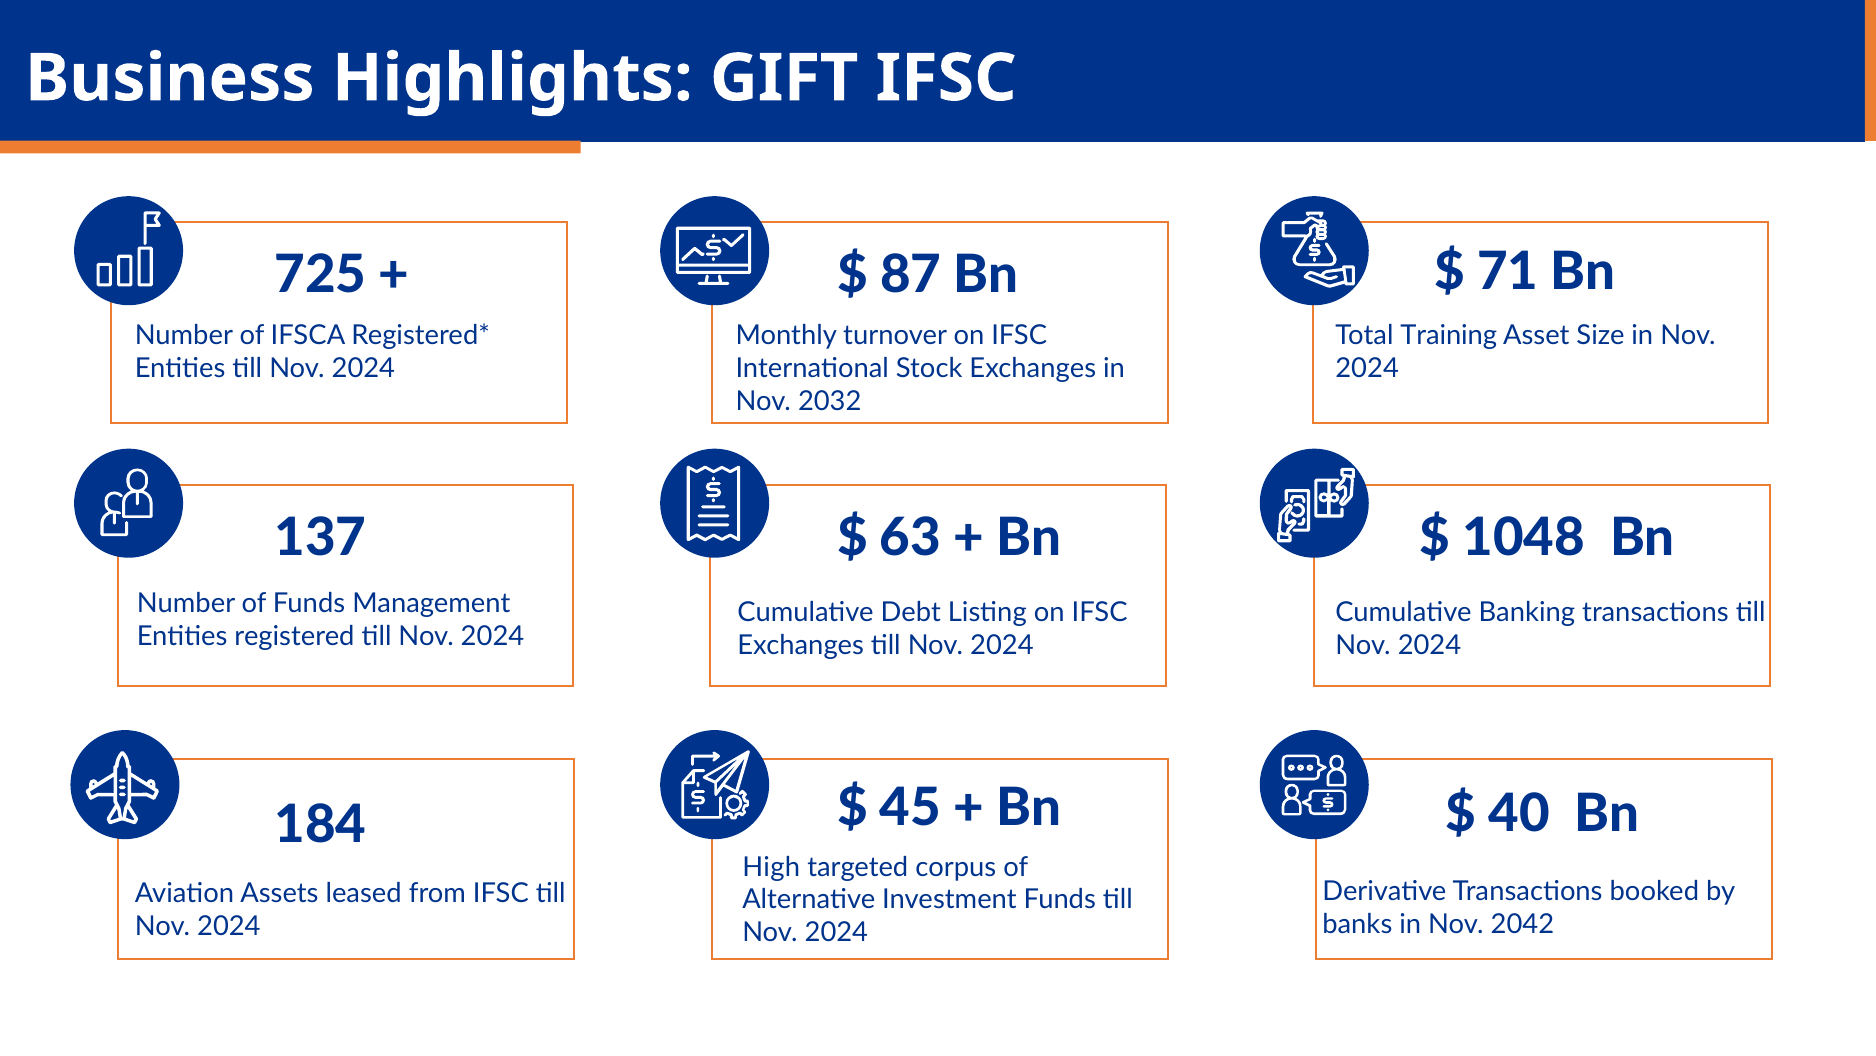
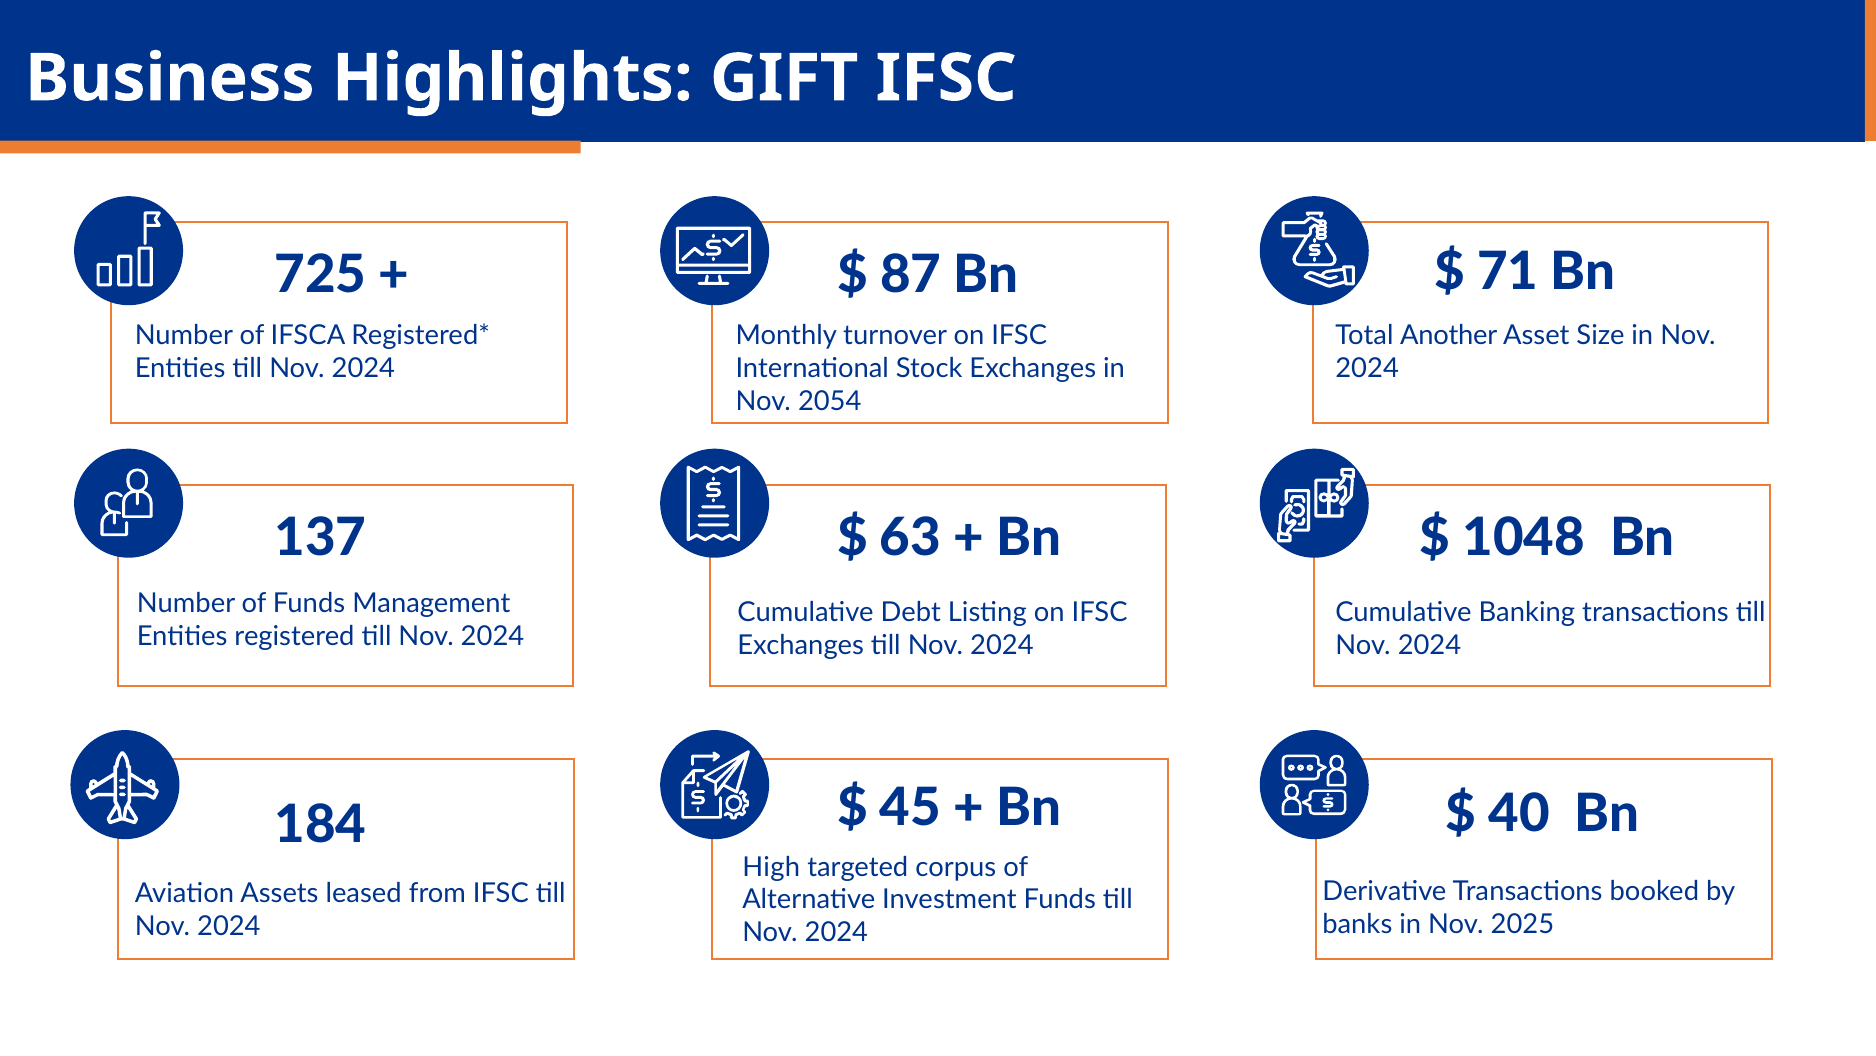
Training: Training -> Another (1449, 335)
2032: 2032 -> 2054 (830, 401)
2042: 2042 -> 2025 (1522, 923)
